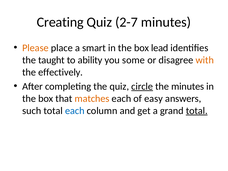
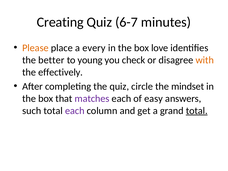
2-7: 2-7 -> 6-7 (126, 22)
smart: smart -> every (94, 48)
lead: lead -> love (160, 48)
taught: taught -> better (51, 60)
ability: ability -> young (90, 60)
some: some -> check (134, 60)
circle underline: present -> none (142, 86)
the minutes: minutes -> mindset (188, 86)
matches colour: orange -> purple (92, 99)
each colour: blue -> purple (75, 111)
